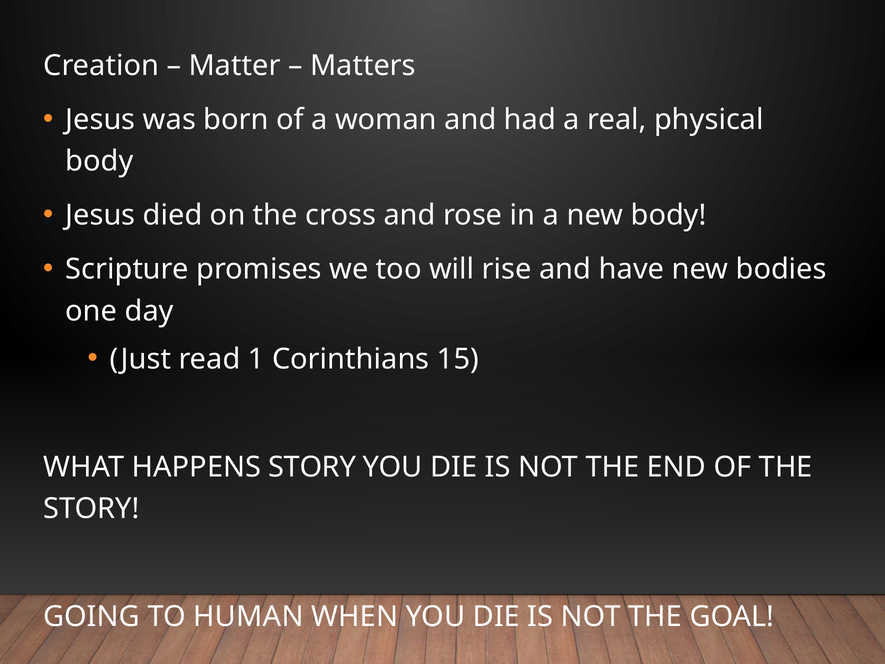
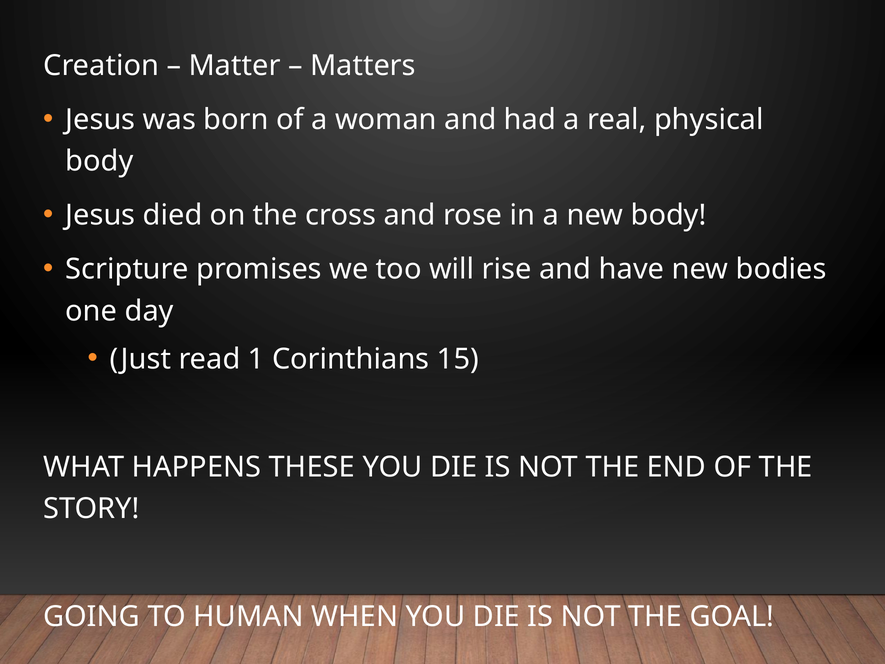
HAPPENS STORY: STORY -> THESE (312, 467)
